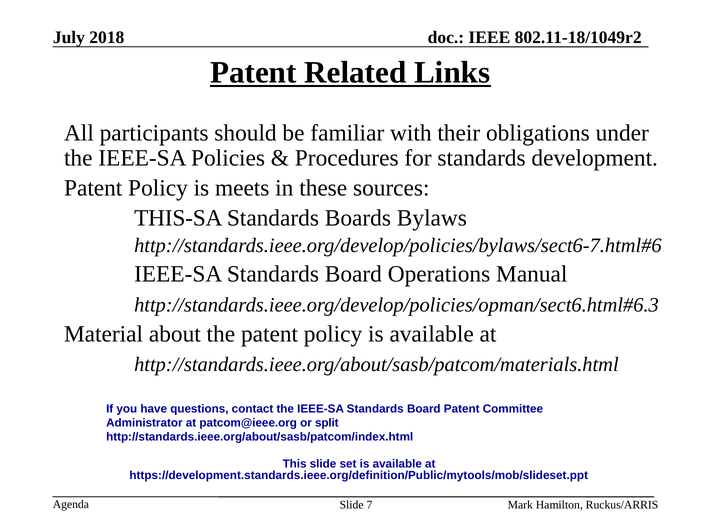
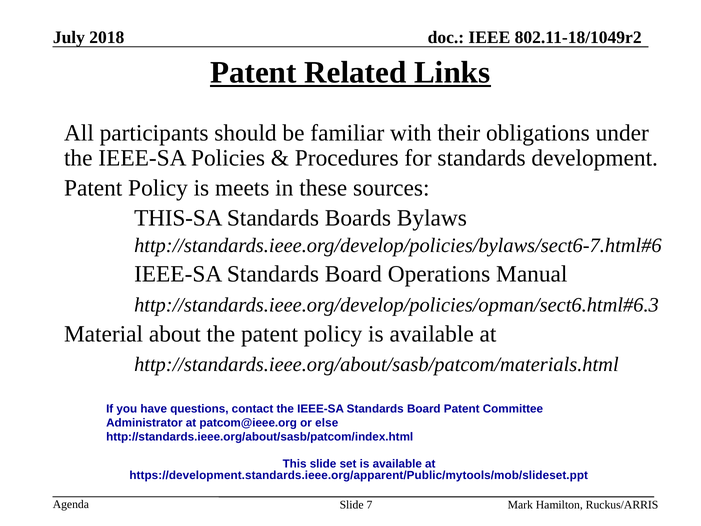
split: split -> else (327, 422)
https://development.standards.ieee.org/definition/Public/mytools/mob/slideset.ppt: https://development.standards.ieee.org/definition/Public/mytools/mob/slideset.ppt -> https://development.standards.ieee.org/apparent/Public/mytools/mob/slideset.ppt (359, 475)
